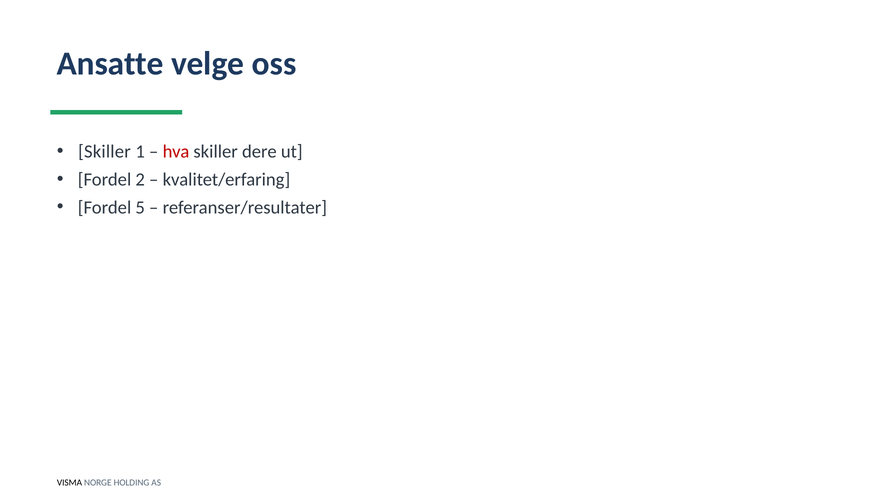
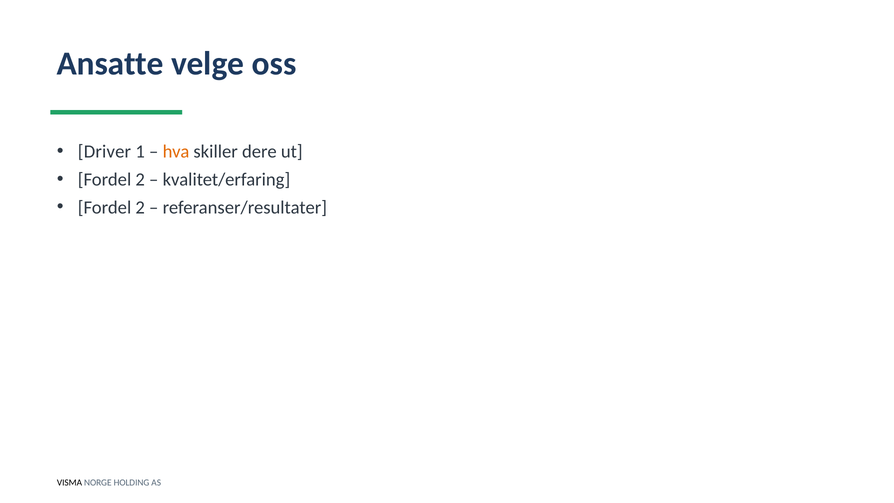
Skiller: Skiller -> Driver (104, 151)
hva colour: red -> orange (176, 151)
5: 5 -> 2 (140, 207)
